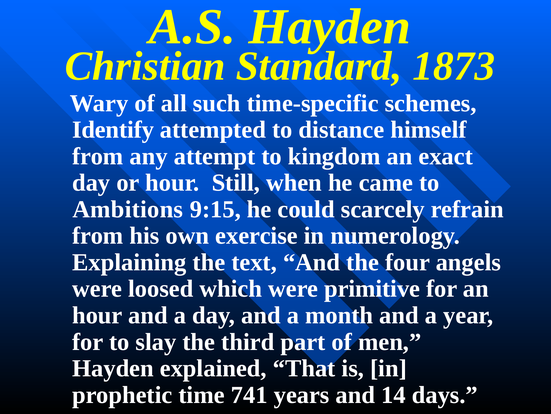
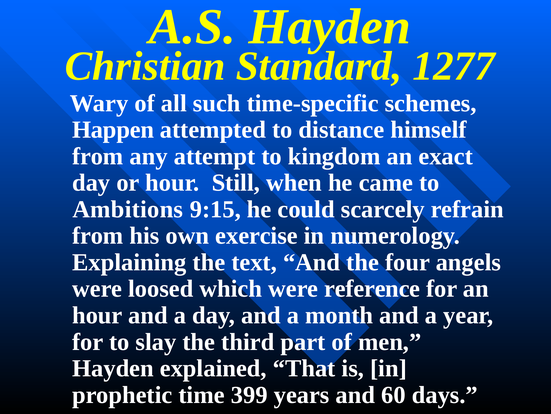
1873: 1873 -> 1277 (454, 66)
Identify: Identify -> Happen (113, 130)
primitive: primitive -> reference (372, 288)
741: 741 -> 399 (249, 394)
14: 14 -> 60 (393, 394)
